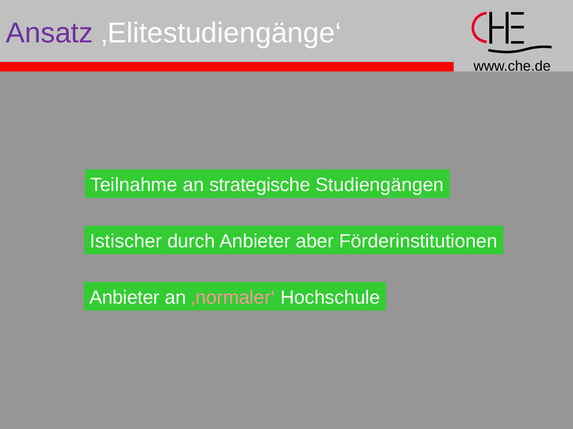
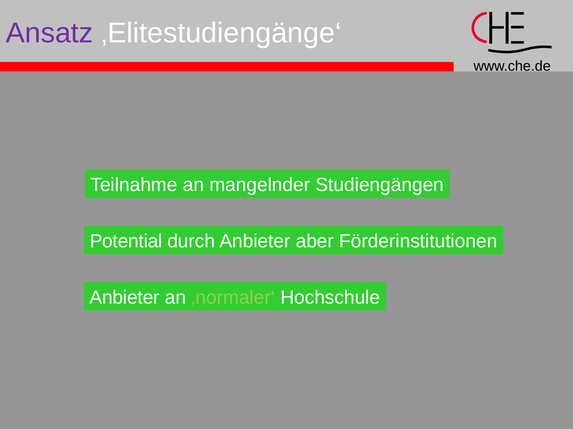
strategische: strategische -> mangelnder (260, 185)
Istischer: Istischer -> Potential (126, 242)
‚normaler‘ colour: pink -> light green (233, 298)
